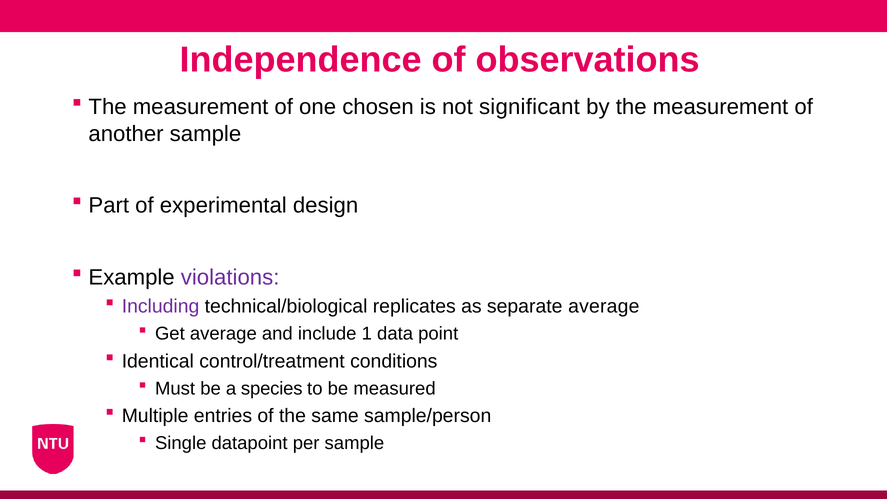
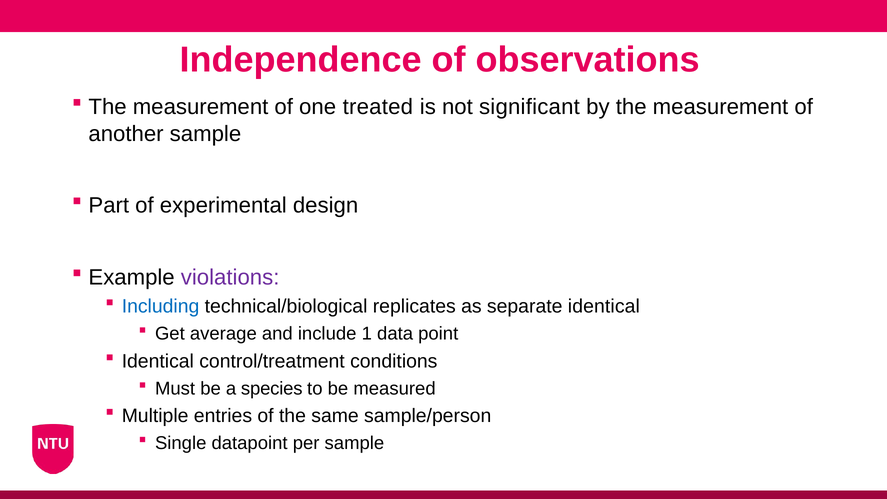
chosen: chosen -> treated (378, 107)
Including colour: purple -> blue (161, 307)
separate average: average -> identical (604, 307)
